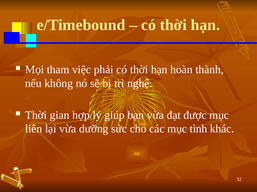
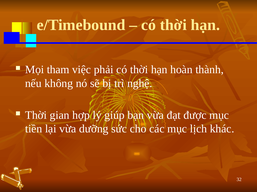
liên: liên -> tiền (34, 129)
tình: tình -> lịch (198, 129)
